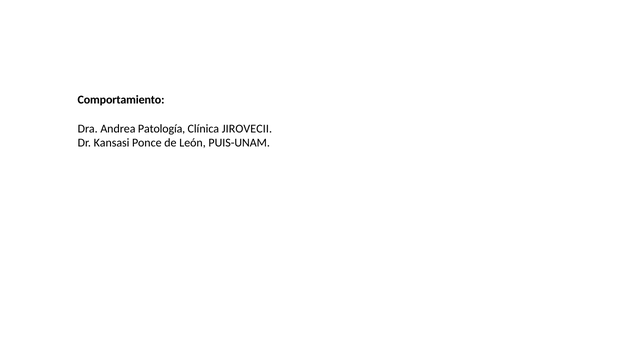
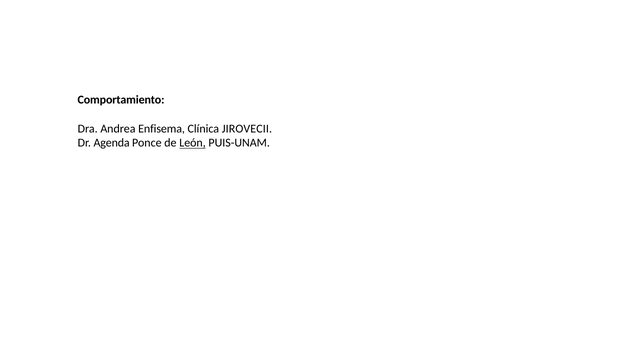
Patología: Patología -> Enfisema (162, 129)
Kansasi: Kansasi -> Agenda (112, 143)
León underline: none -> present (193, 143)
